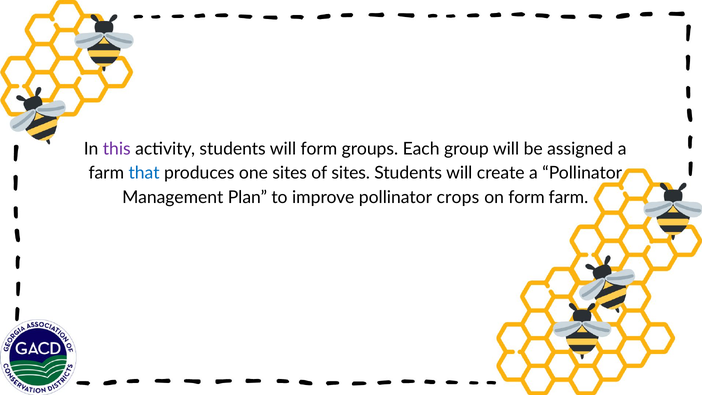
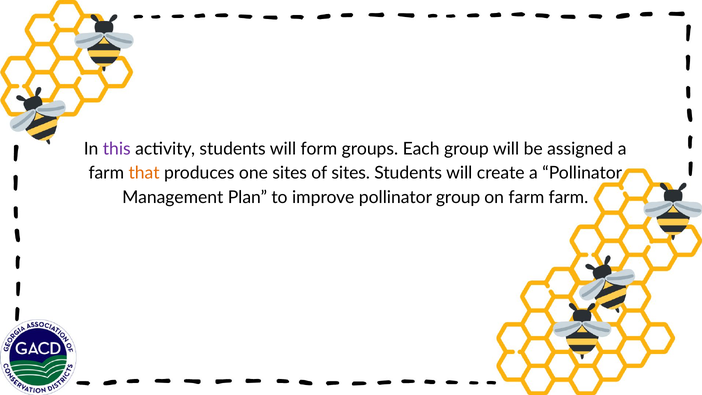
that colour: blue -> orange (144, 173)
pollinator crops: crops -> group (458, 197)
on form: form -> farm (526, 197)
